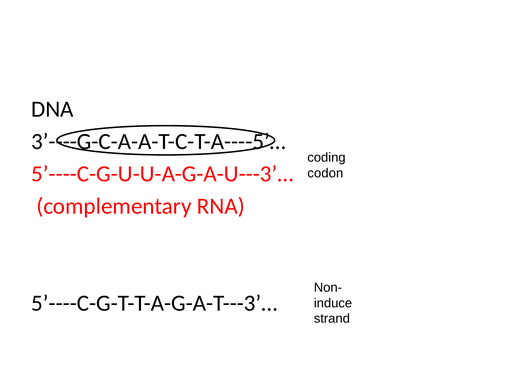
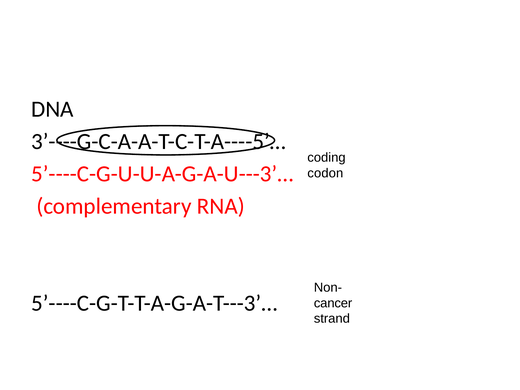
induce: induce -> cancer (333, 303)
